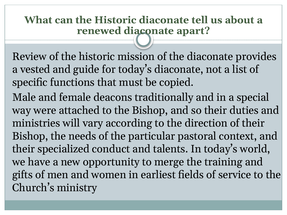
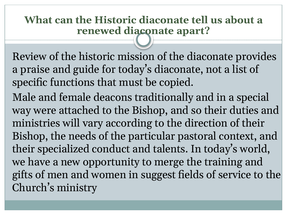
vested: vested -> praise (35, 69)
earliest: earliest -> suggest (158, 175)
